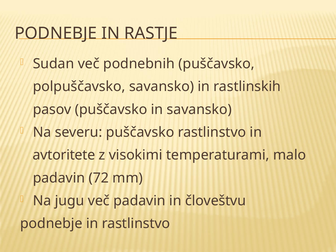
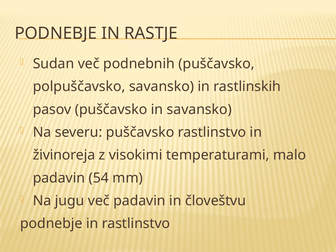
avtoritete: avtoritete -> živinoreja (64, 155)
72: 72 -> 54 (99, 178)
